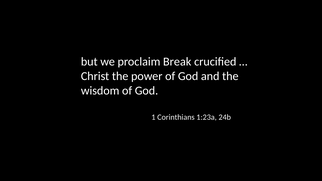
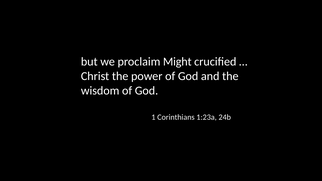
Break: Break -> Might (177, 62)
